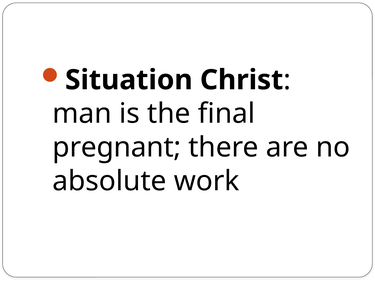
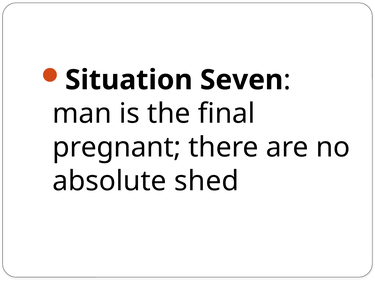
Christ: Christ -> Seven (242, 80)
work: work -> shed (207, 181)
